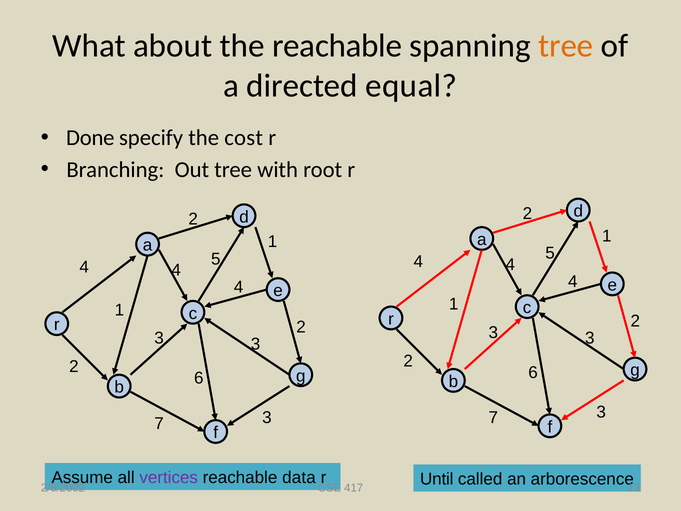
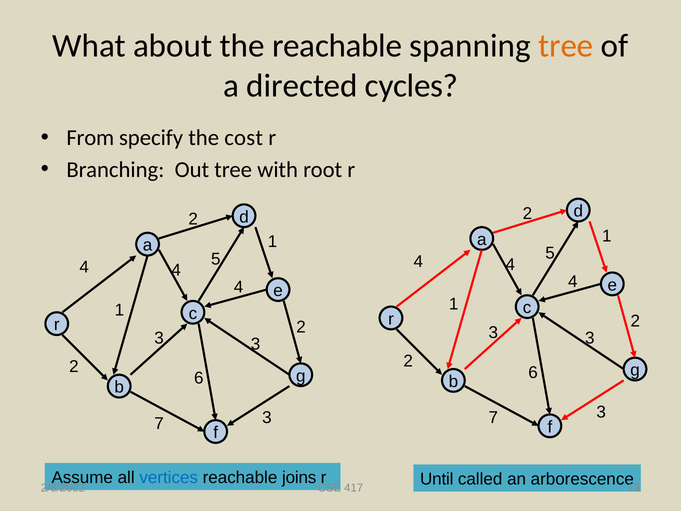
equal: equal -> cycles (412, 86)
Done: Done -> From (90, 138)
vertices colour: purple -> blue (169, 478)
data: data -> joins (299, 478)
